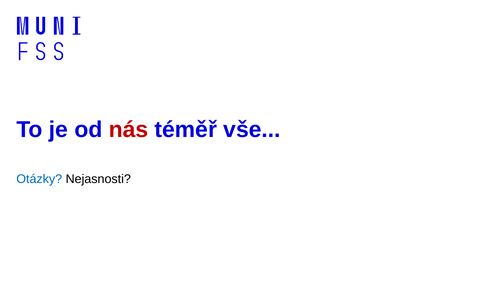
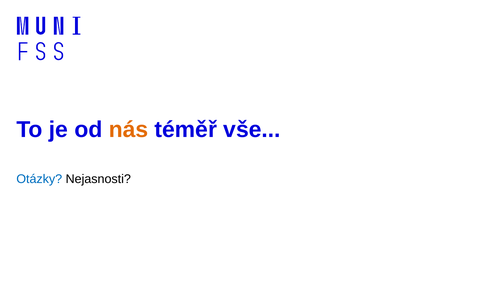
nás colour: red -> orange (128, 130)
